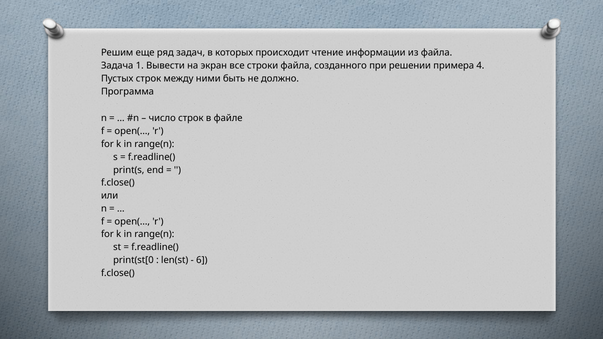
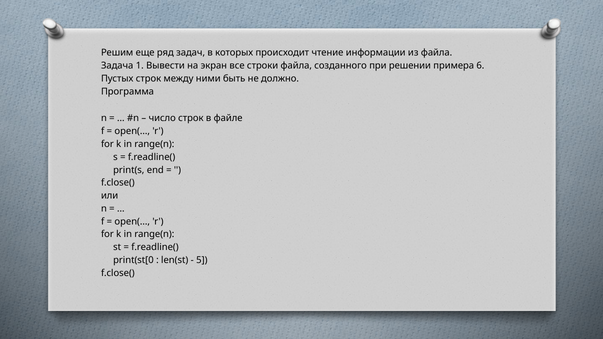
4: 4 -> 6 (480, 66)
6: 6 -> 5 (202, 260)
